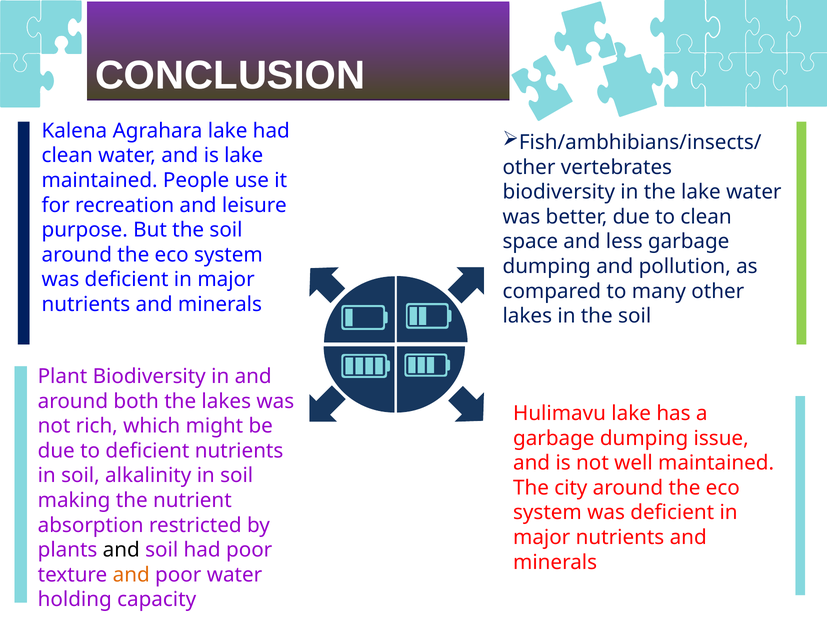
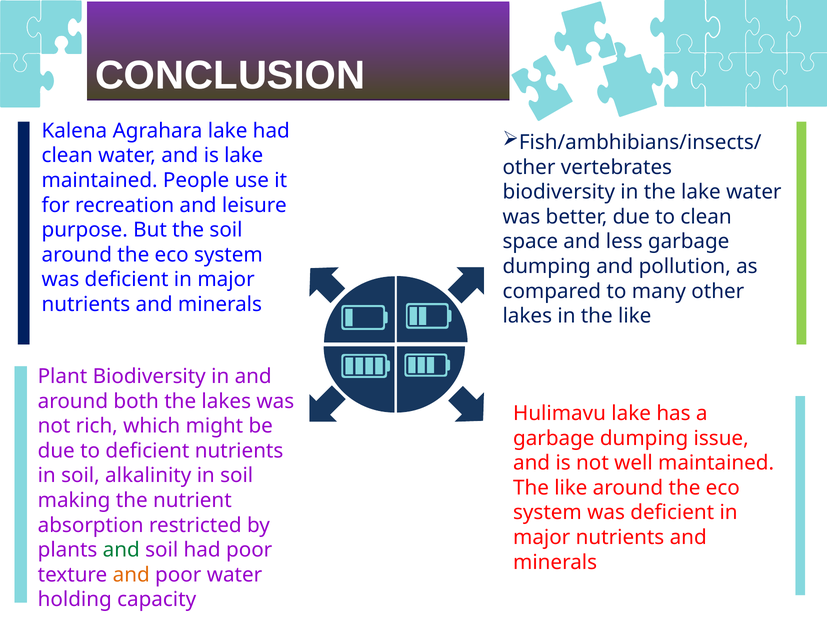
in the soil: soil -> like (635, 316)
city: city -> like (571, 488)
and colour: black -> green (121, 550)
